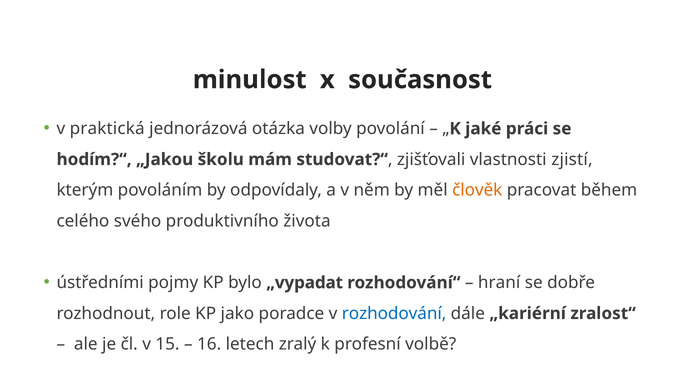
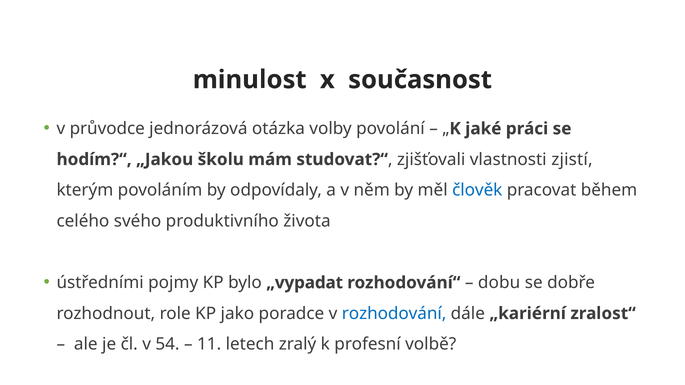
praktická: praktická -> průvodce (107, 129)
člověk colour: orange -> blue (477, 190)
hraní: hraní -> dobu (499, 283)
15: 15 -> 54 (167, 345)
16: 16 -> 11 (209, 345)
